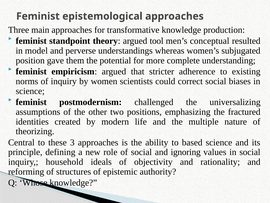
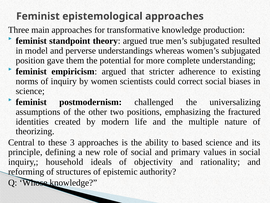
tool: tool -> true (157, 41)
men’s conceptual: conceptual -> subjugated (210, 41)
ignoring: ignoring -> primary (186, 152)
